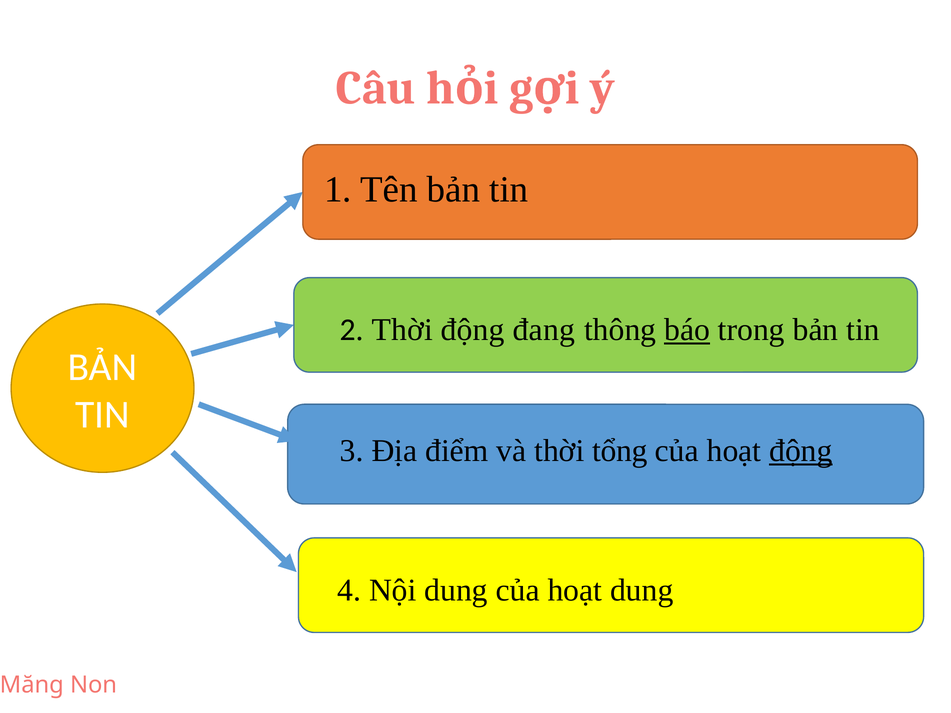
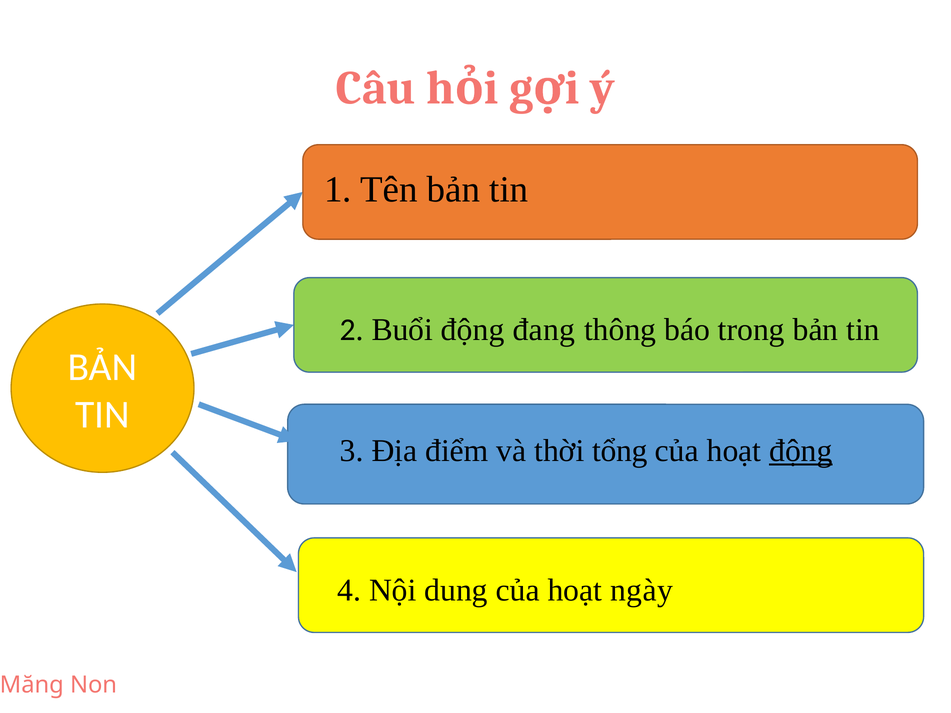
2 Thời: Thời -> Buổi (402, 330)
báo underline: present -> none (687, 330)
hoạt dung: dung -> ngày (642, 590)
